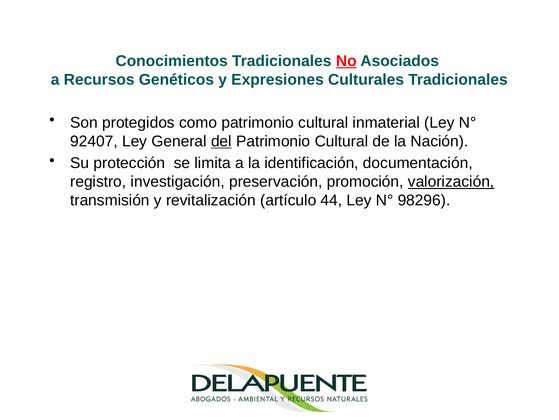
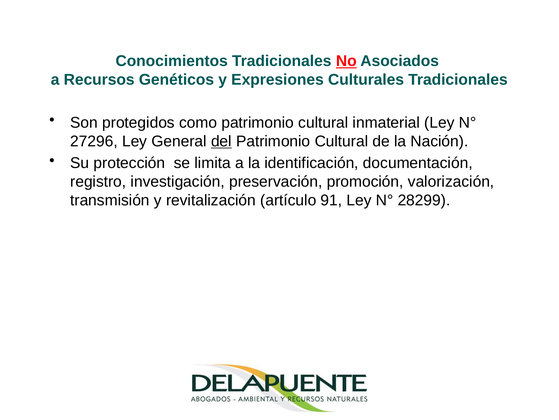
92407: 92407 -> 27296 (94, 141)
valorización underline: present -> none (451, 181)
44: 44 -> 91 (331, 200)
98296: 98296 -> 28299 (424, 200)
